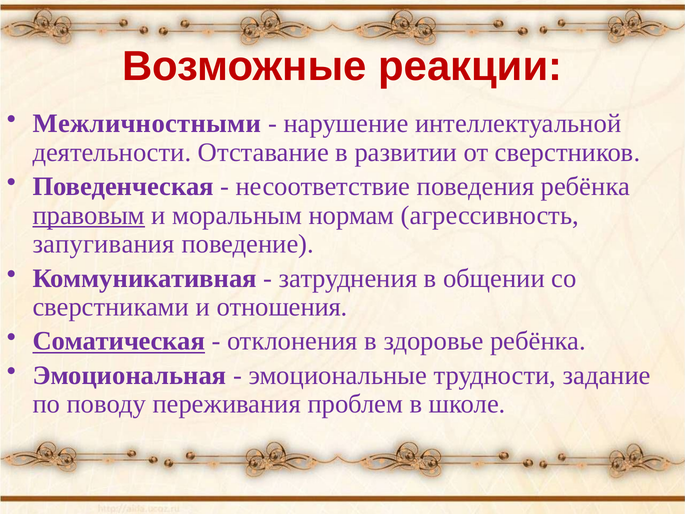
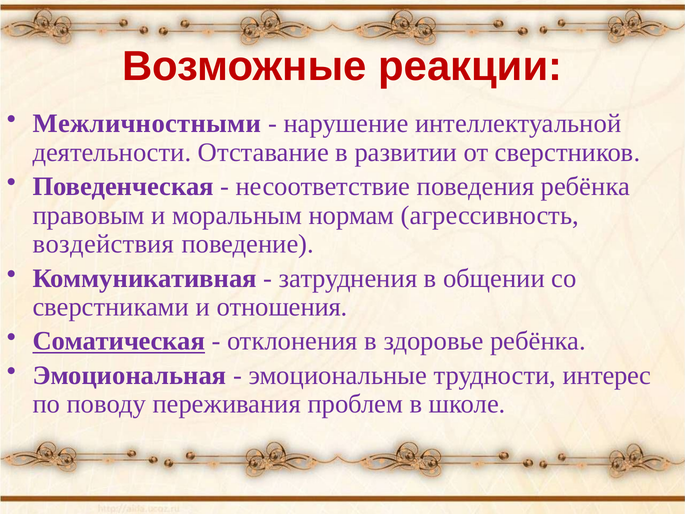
правовым underline: present -> none (89, 215)
запугивания: запугивания -> воздействия (104, 244)
задание: задание -> интерес (607, 375)
